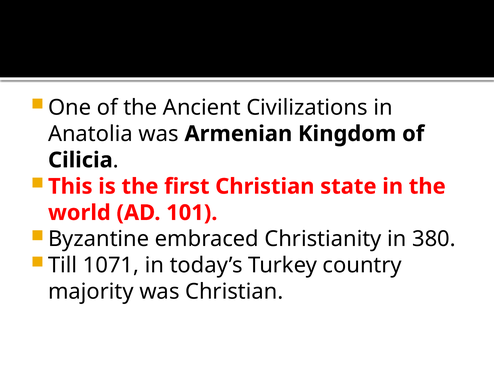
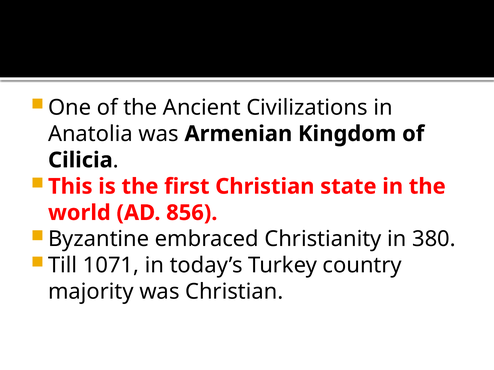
101: 101 -> 856 (192, 213)
